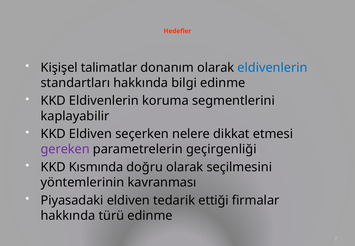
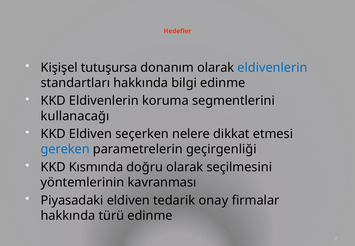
talimatlar: talimatlar -> tutuşursa (109, 68)
kaplayabilir: kaplayabilir -> kullanacağı (75, 116)
gereken colour: purple -> blue (65, 149)
ettiği: ettiği -> onay (213, 200)
